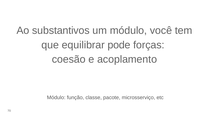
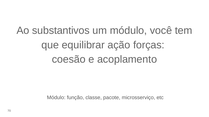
pode: pode -> ação (119, 45)
